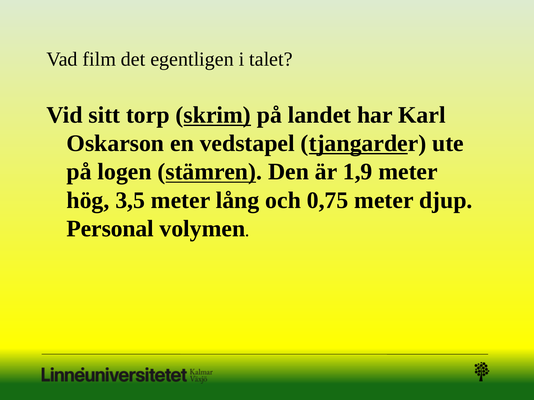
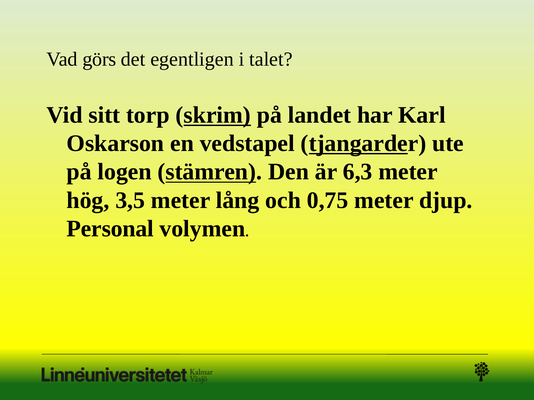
film: film -> görs (99, 59)
1,9: 1,9 -> 6,3 (358, 172)
